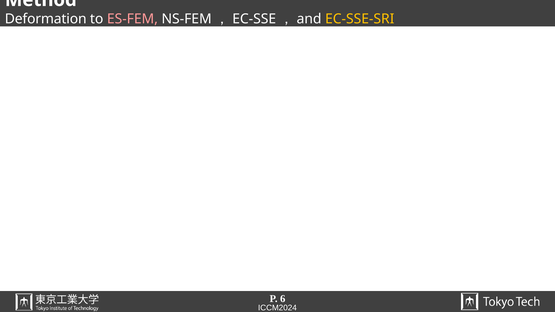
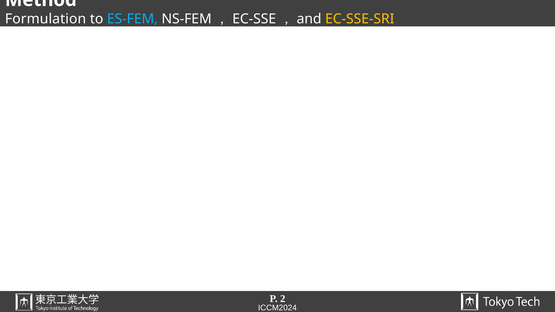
Deformation: Deformation -> Formulation (46, 19)
ES-FEM colour: pink -> light blue (132, 19)
6: 6 -> 2 (283, 299)
